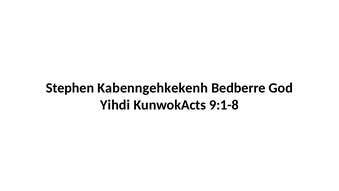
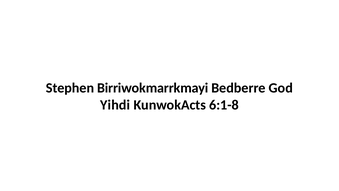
Kabenngehkekenh: Kabenngehkekenh -> Birriwokmarrkmayi (153, 88)
9:1-8: 9:1-8 -> 6:1-8 (224, 105)
